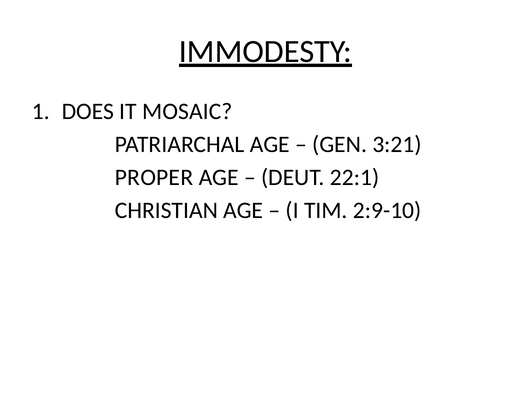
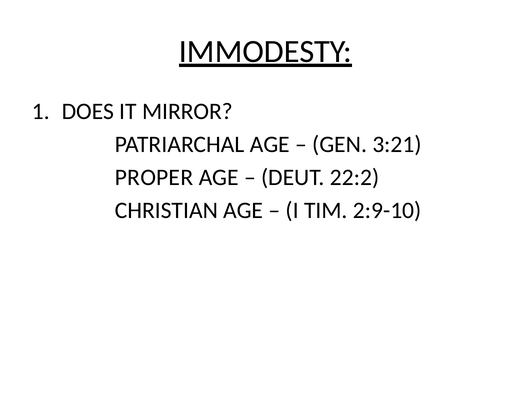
MOSAIC: MOSAIC -> MIRROR (187, 111)
22:1: 22:1 -> 22:2 (355, 177)
